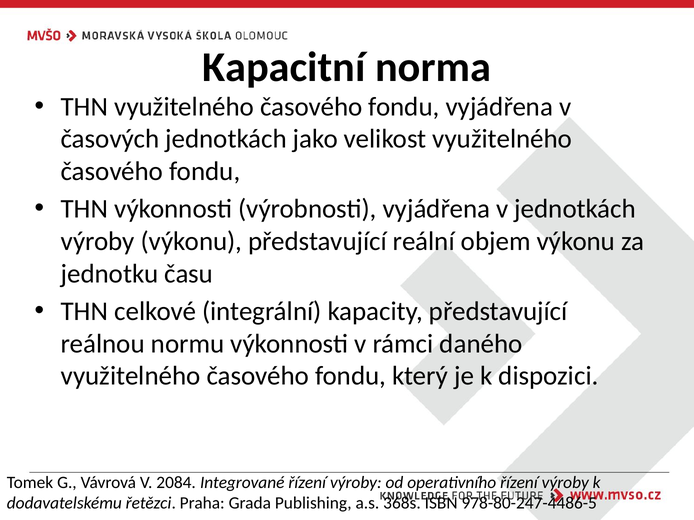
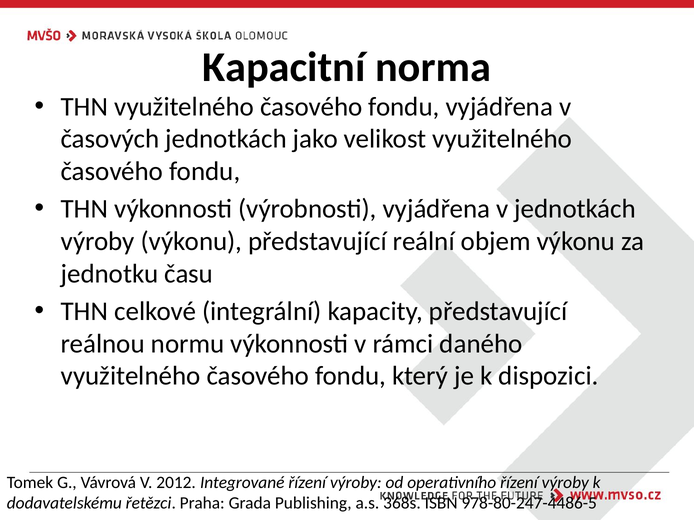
2084: 2084 -> 2012 (176, 483)
